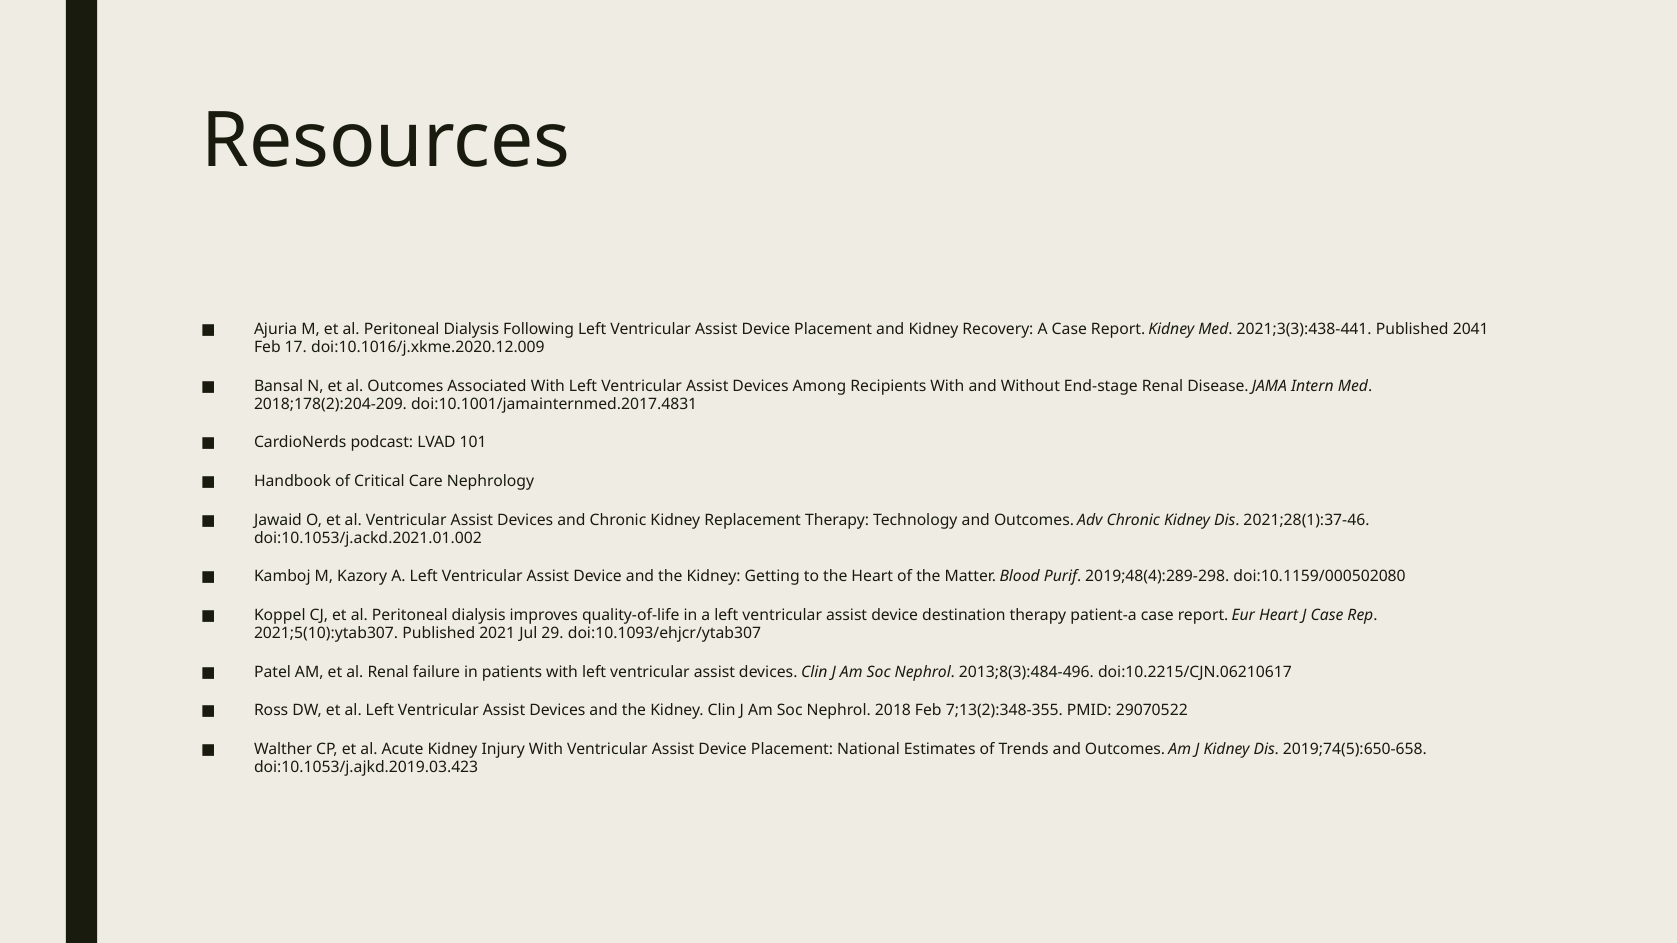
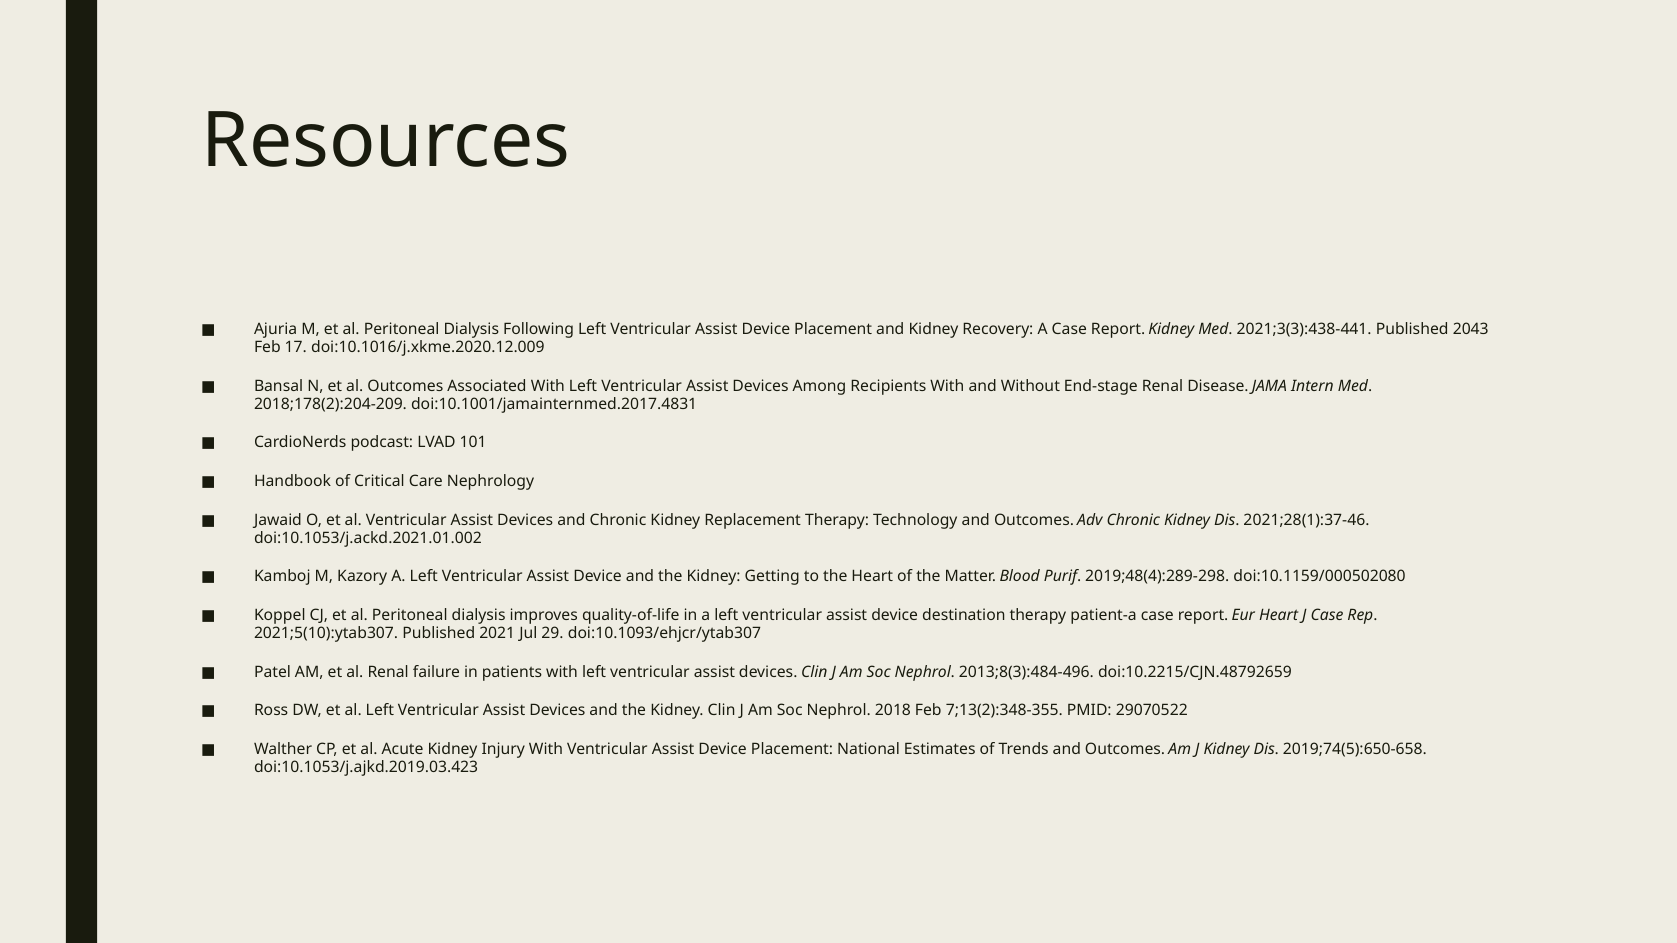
2041: 2041 -> 2043 (1471, 330)
doi:10.2215/CJN.06210617: doi:10.2215/CJN.06210617 -> doi:10.2215/CJN.48792659 (1195, 672)
